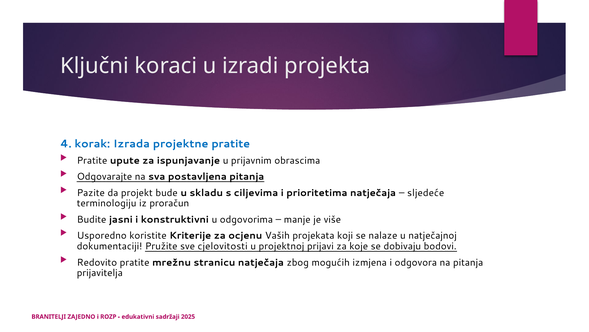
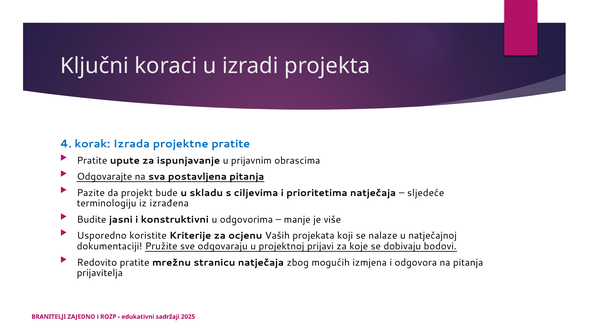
proračun: proračun -> izrađena (169, 203)
cjelovitosti: cjelovitosti -> odgovaraju (223, 246)
